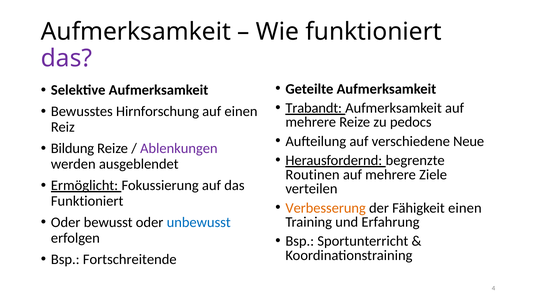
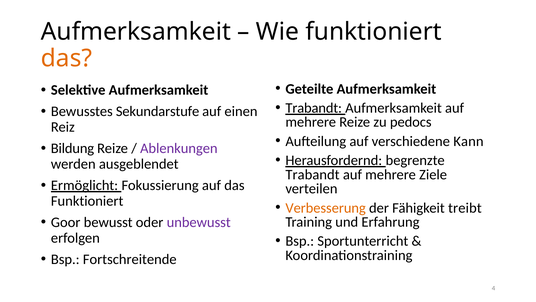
das colour: purple -> orange (67, 58)
Hirnforschung: Hirnforschung -> Sekundarstufe (158, 111)
Neue: Neue -> Kann (468, 141)
Routinen: Routinen -> Trabandt (313, 174)
Fähigkeit einen: einen -> treibt (465, 208)
Oder: Oder -> Goor (66, 222)
unbewusst colour: blue -> purple (199, 222)
